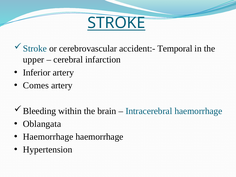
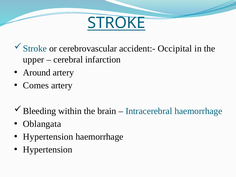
Temporal: Temporal -> Occipital (175, 49)
Inferior: Inferior -> Around (37, 72)
Haemorrhage: Haemorrhage -> Hypertension (48, 137)
